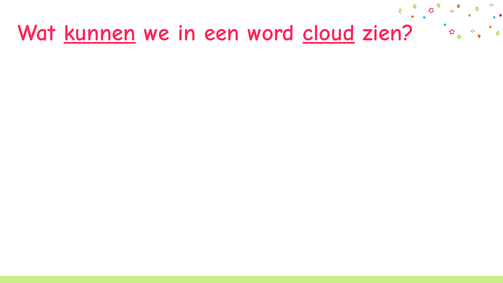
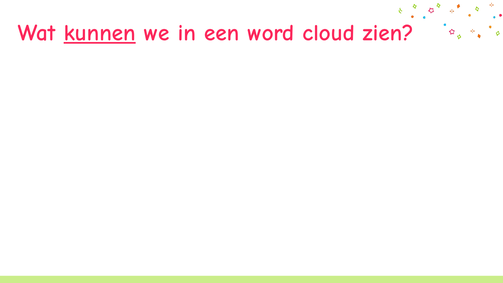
cloud underline: present -> none (329, 33)
